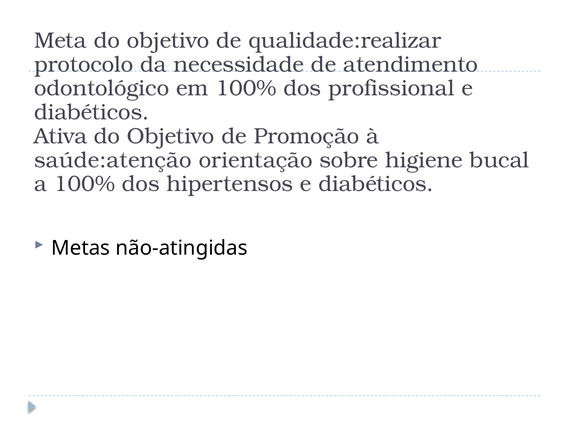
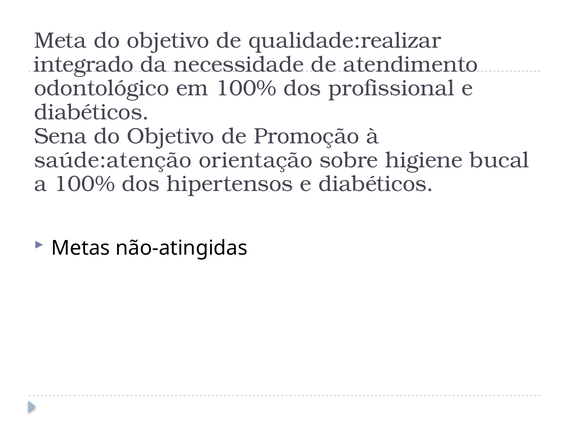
protocolo: protocolo -> integrado (84, 64)
Ativa: Ativa -> Sena (61, 136)
